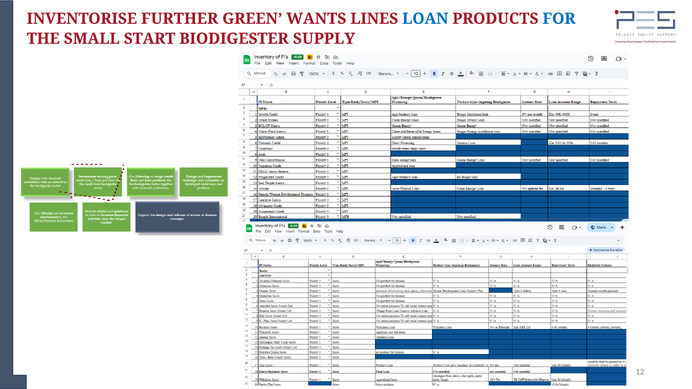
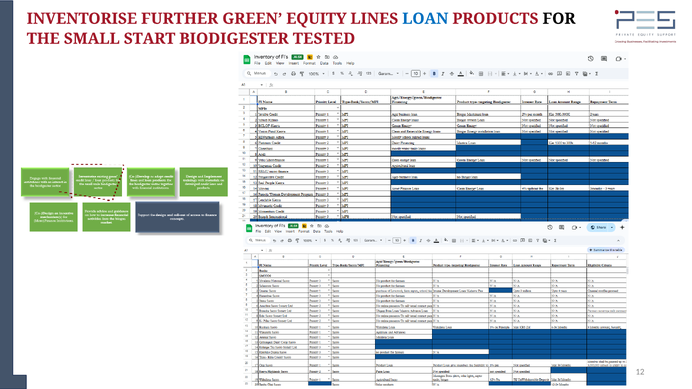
WANTS: WANTS -> EQUITY (316, 19)
FOR colour: blue -> black (559, 19)
SUPPLY: SUPPLY -> TESTED (324, 39)
